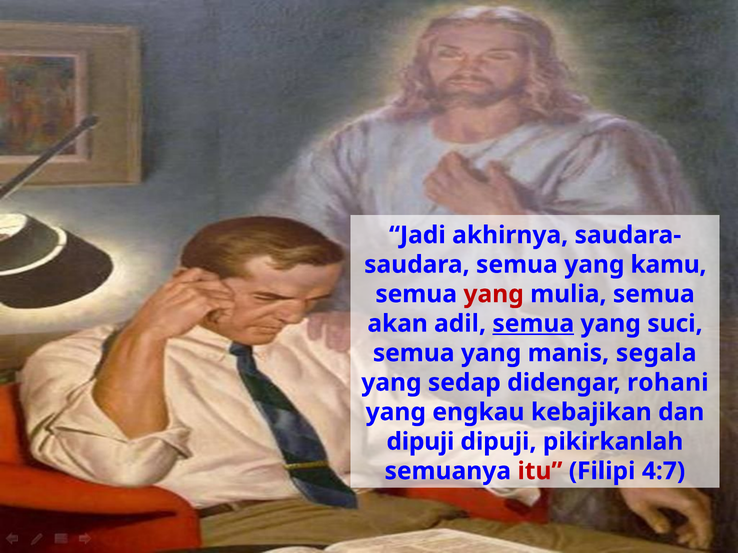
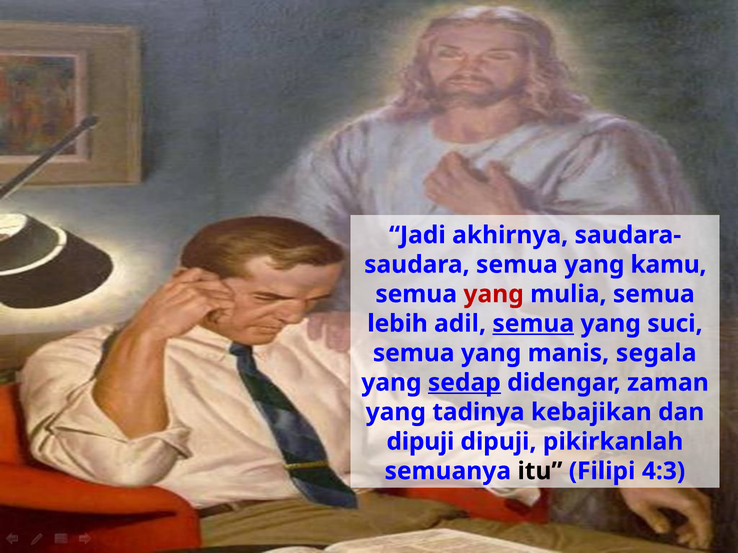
akan: akan -> lebih (398, 324)
sedap underline: none -> present (464, 383)
rohani: rohani -> zaman (668, 383)
engkau: engkau -> tadinya (478, 412)
itu colour: red -> black (540, 471)
4:7: 4:7 -> 4:3 (664, 471)
